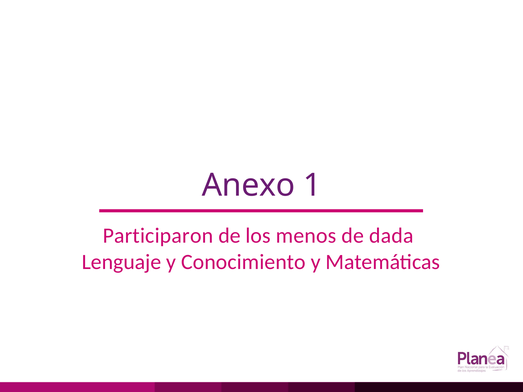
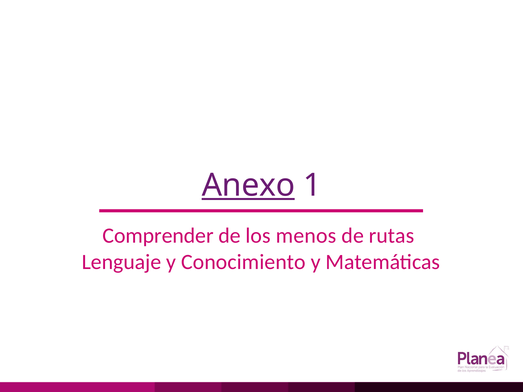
Anexo underline: none -> present (248, 185)
Participaron: Participaron -> Comprender (158, 236)
dada: dada -> rutas (392, 236)
